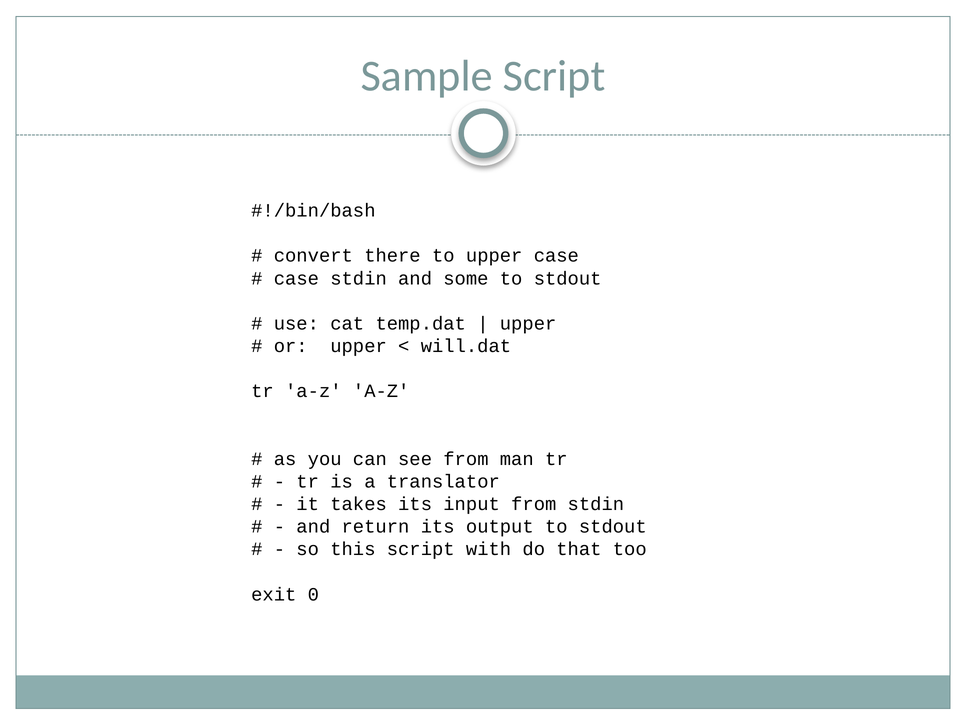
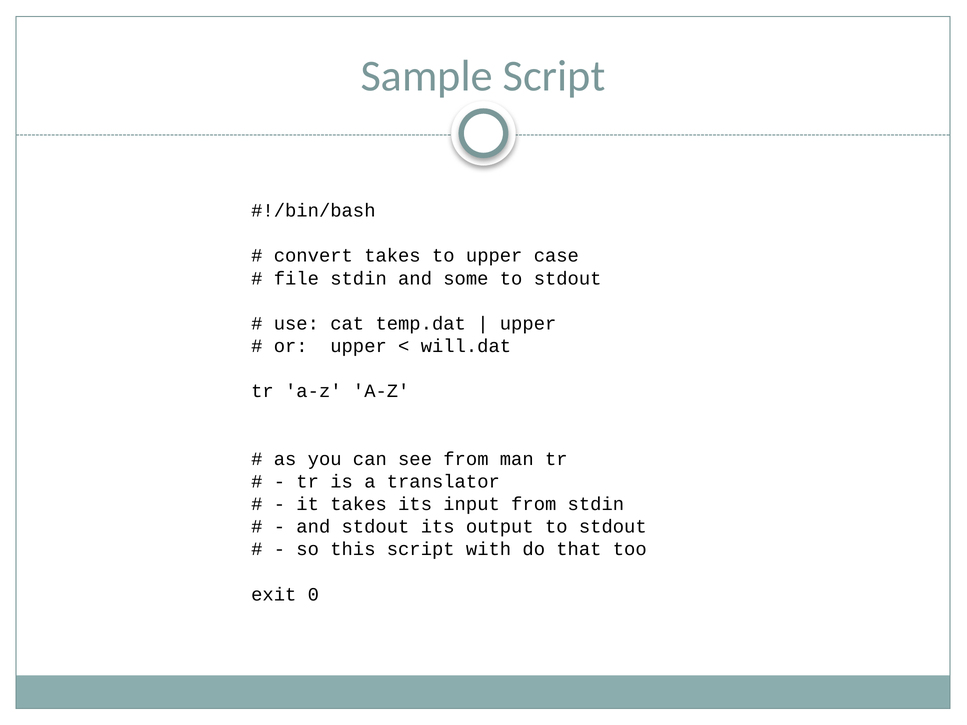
convert there: there -> takes (392, 256)
case: case -> file (296, 278)
and return: return -> stdout (375, 527)
